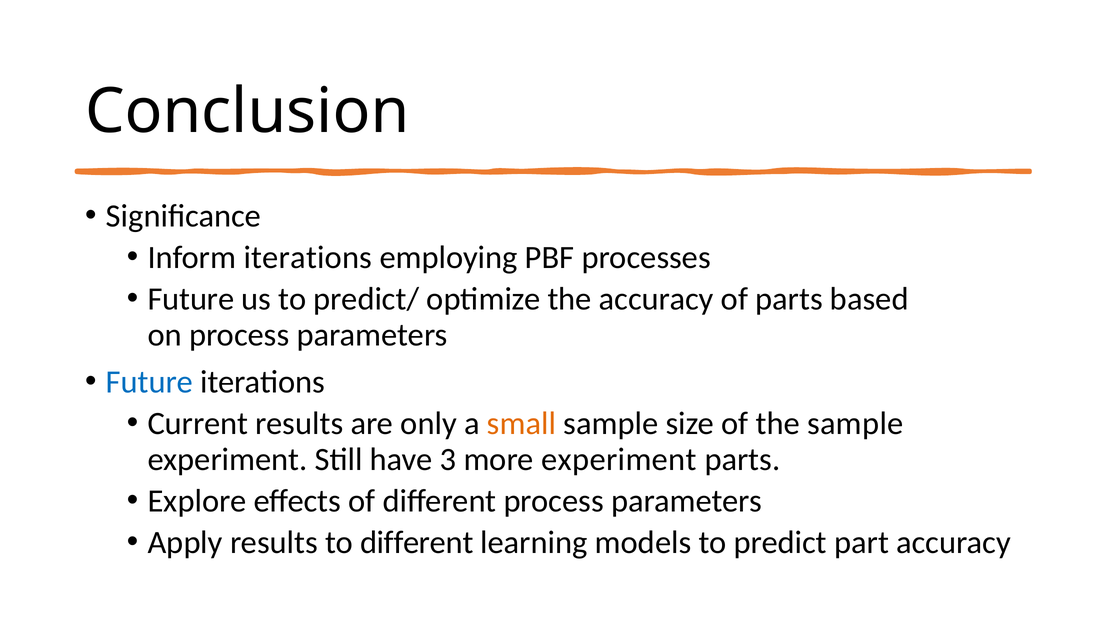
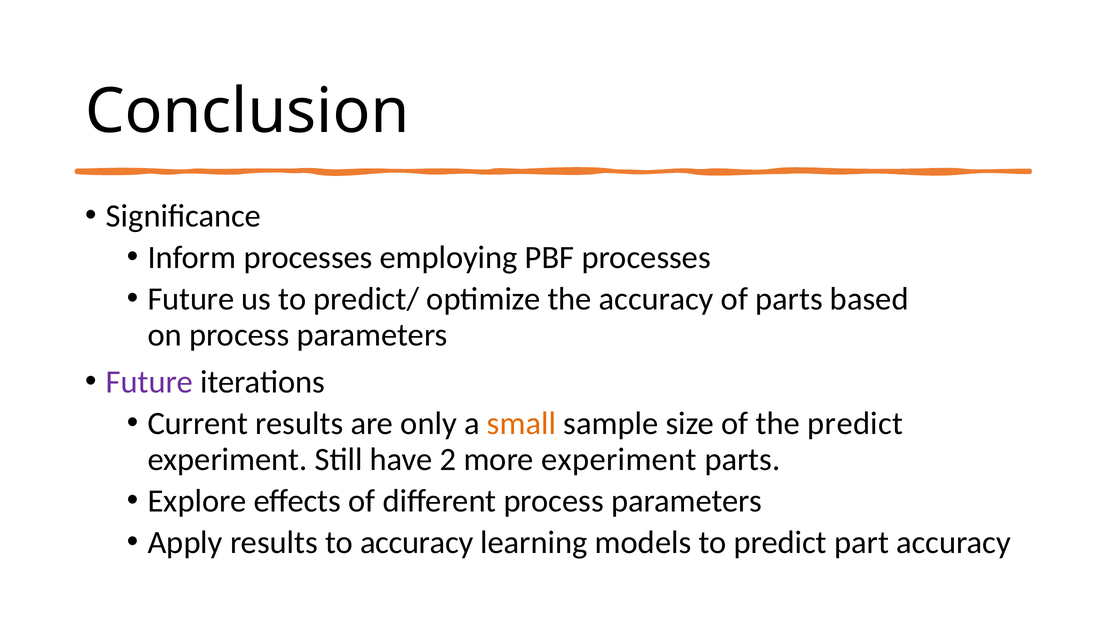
Inform iterations: iterations -> processes (308, 258)
Future colour: blue -> purple (149, 382)
the sample: sample -> predict (855, 424)
3: 3 -> 2 (448, 460)
to different: different -> accuracy (417, 543)
